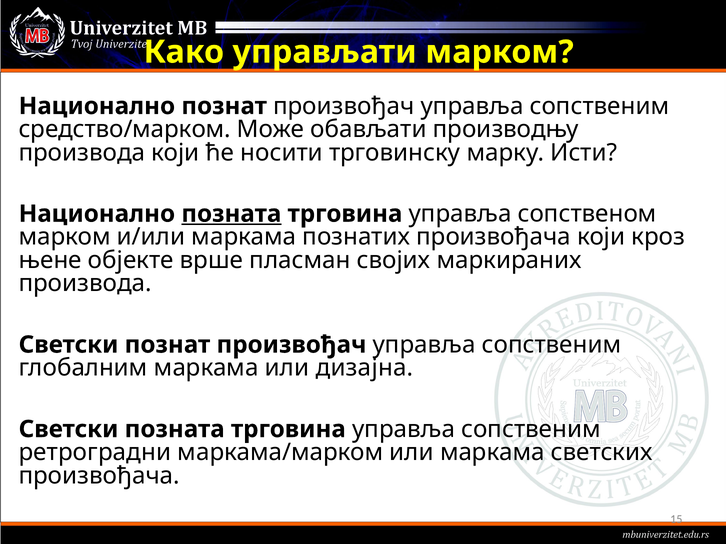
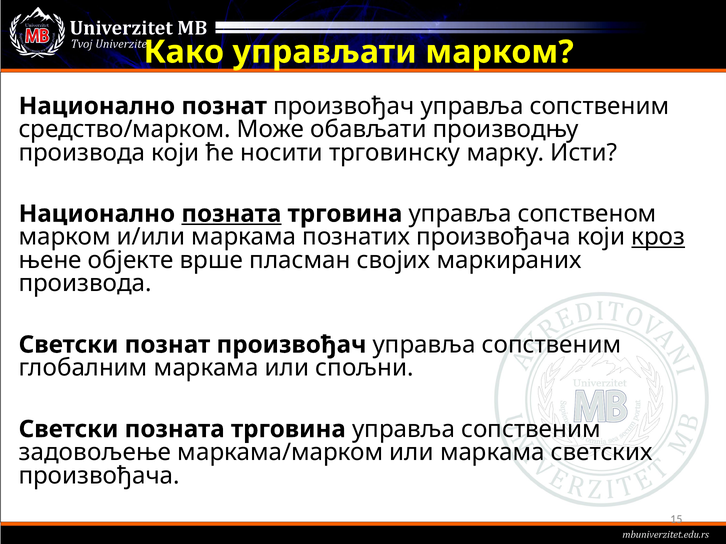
кроз underline: none -> present (658, 237)
дизајна: дизајна -> спољни (365, 368)
ретроградни: ретроградни -> задовољење (95, 453)
